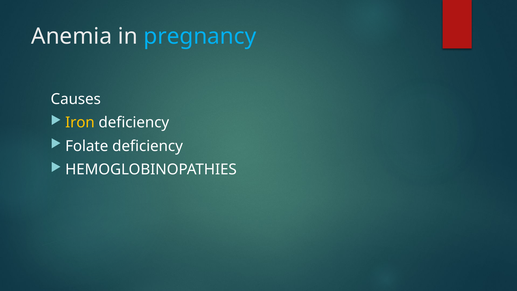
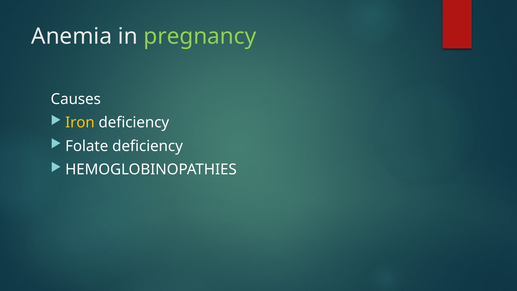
pregnancy colour: light blue -> light green (200, 36)
